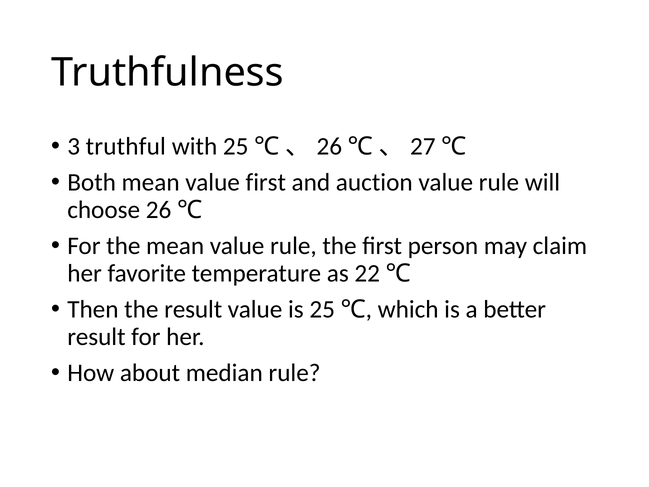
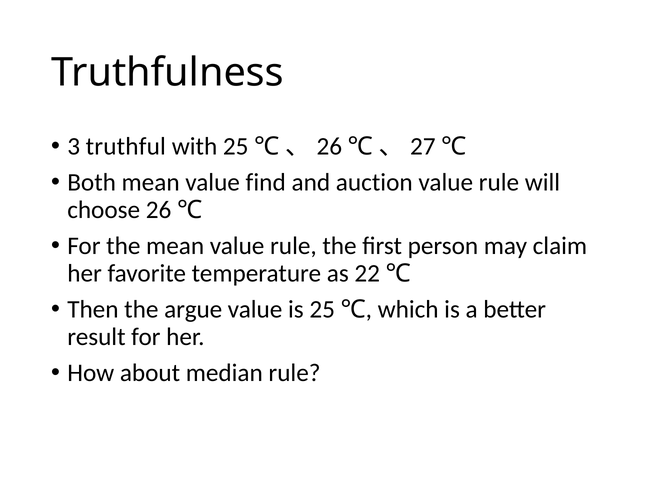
value first: first -> find (266, 182)
the result: result -> argue (193, 309)
